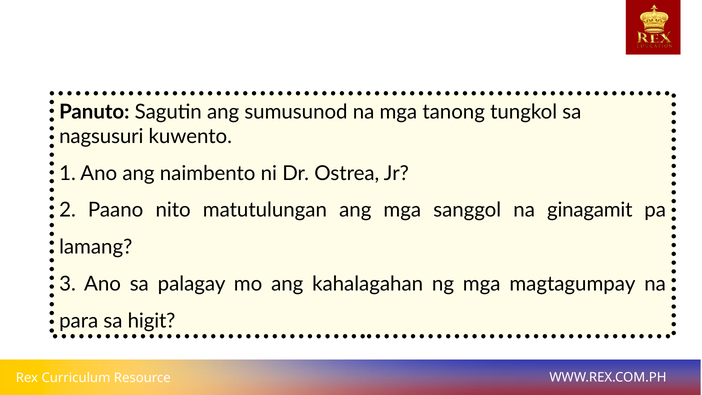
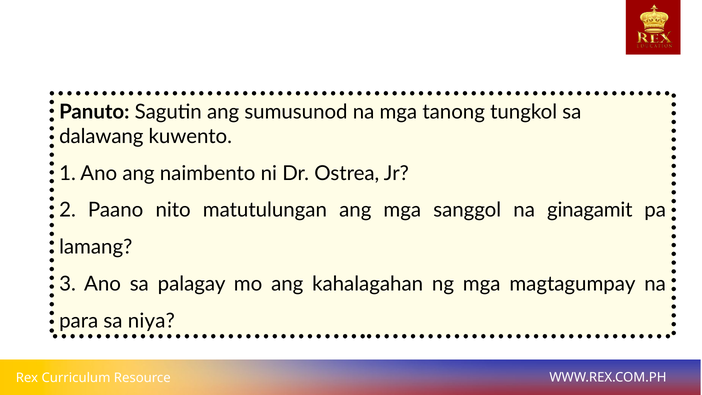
nagsusuri: nagsusuri -> dalawang (101, 136)
higit: higit -> niya (151, 321)
